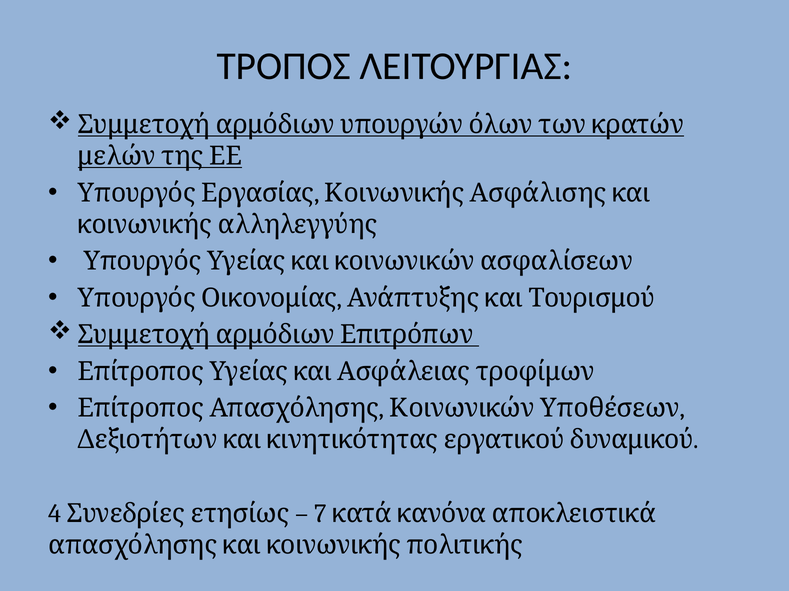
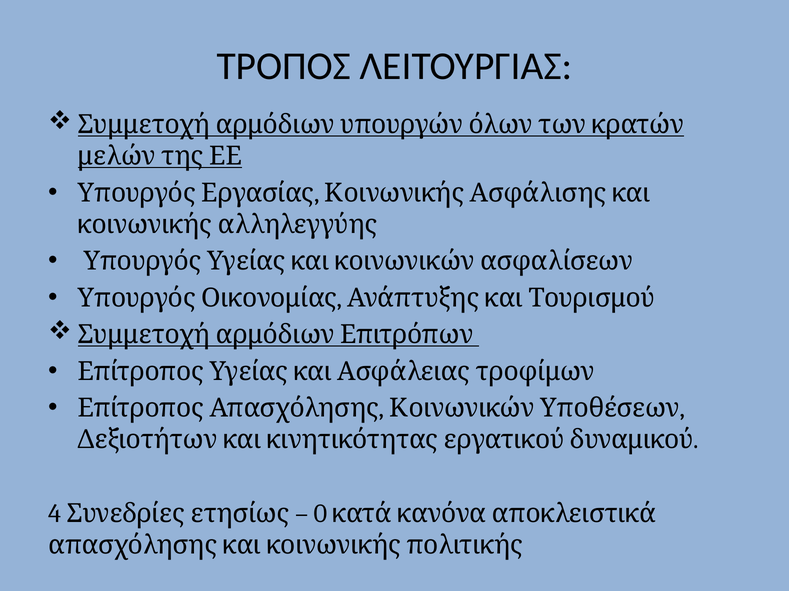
7: 7 -> 0 (321, 514)
